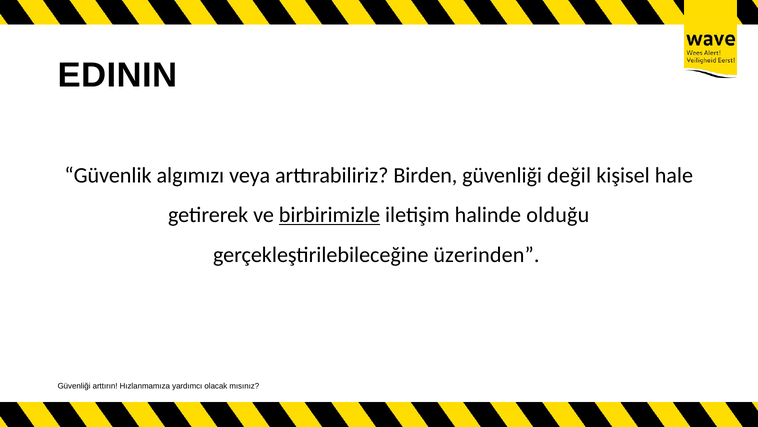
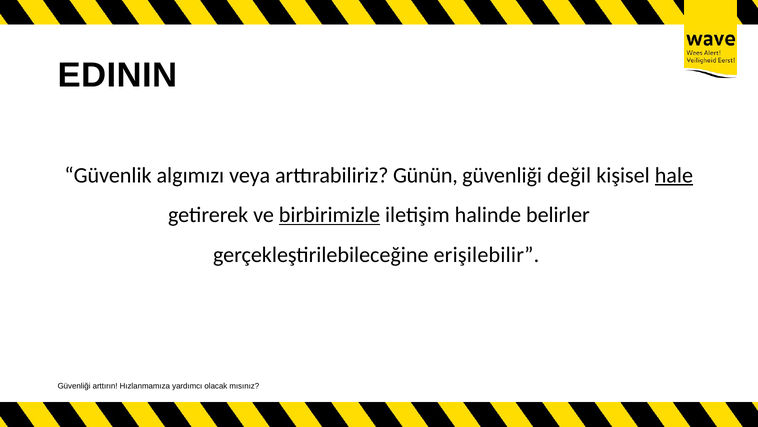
Birden: Birden -> Günün (425, 175)
hale underline: none -> present (674, 175)
olduğu: olduğu -> belirler (558, 215)
üzerinden: üzerinden -> erişilebilir (486, 254)
